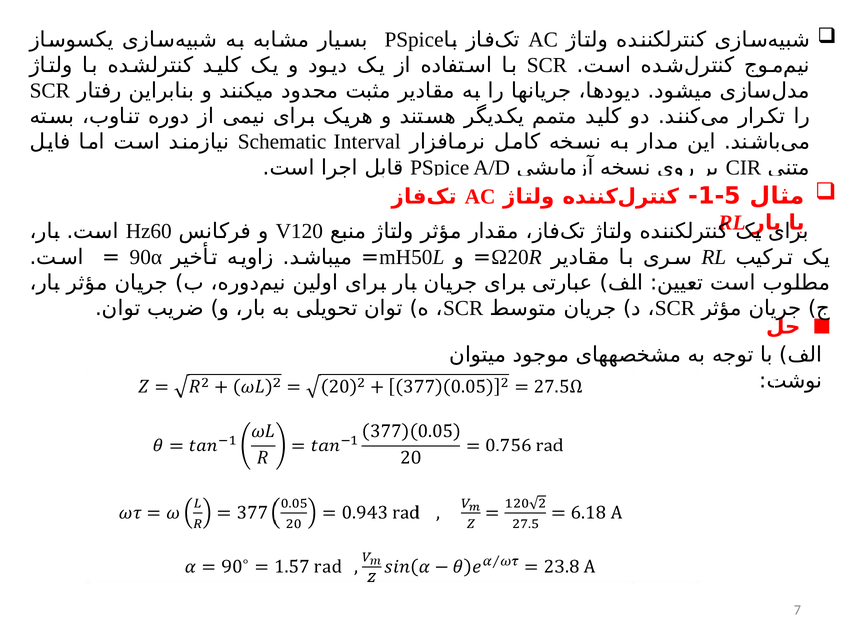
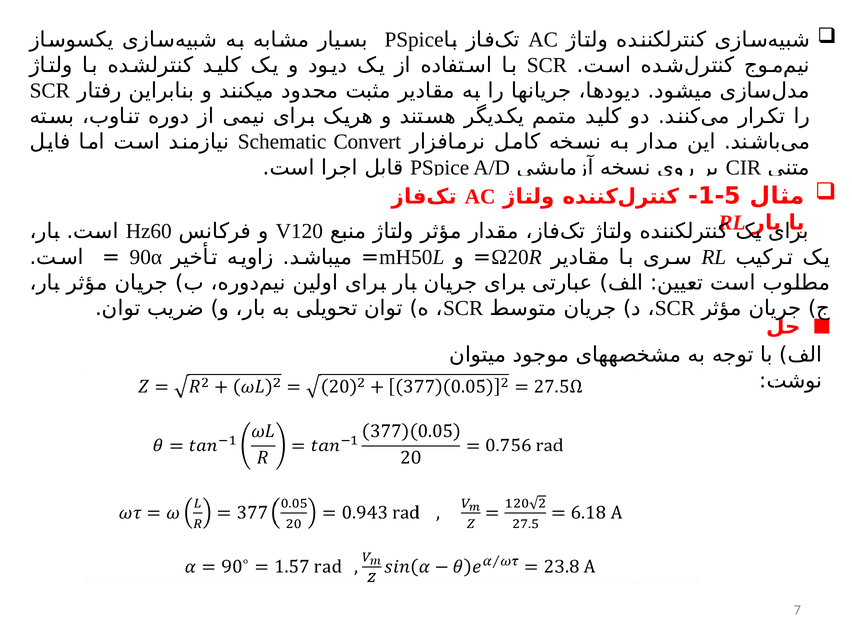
Interval: Interval -> Convert (367, 142)
